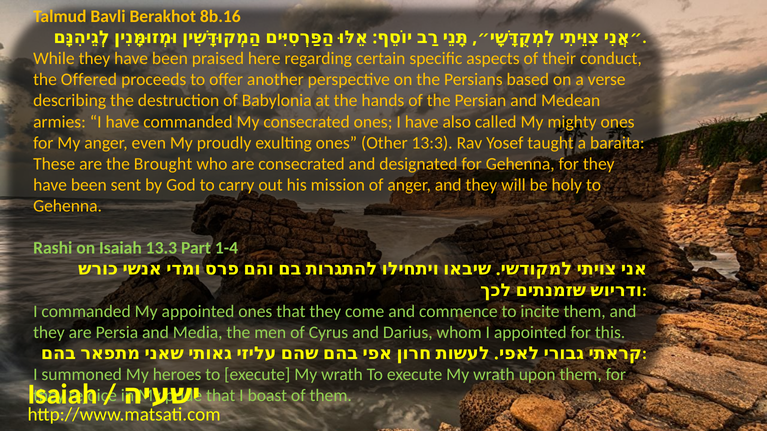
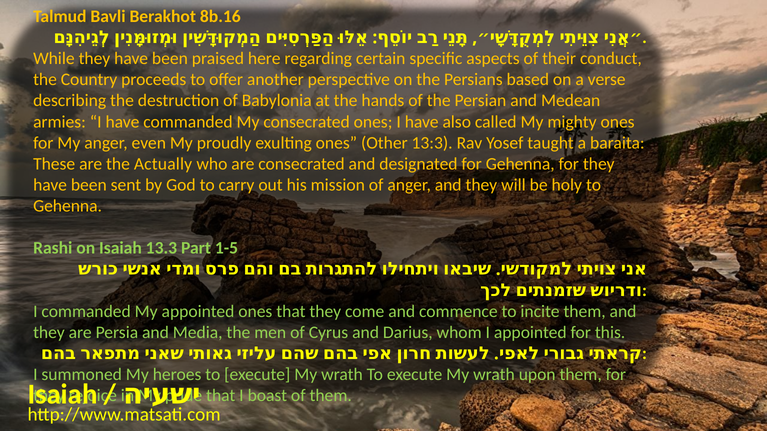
Offered: Offered -> Country (89, 80)
Brought: Brought -> Actually (163, 164)
1-4: 1-4 -> 1-5 (227, 248)
